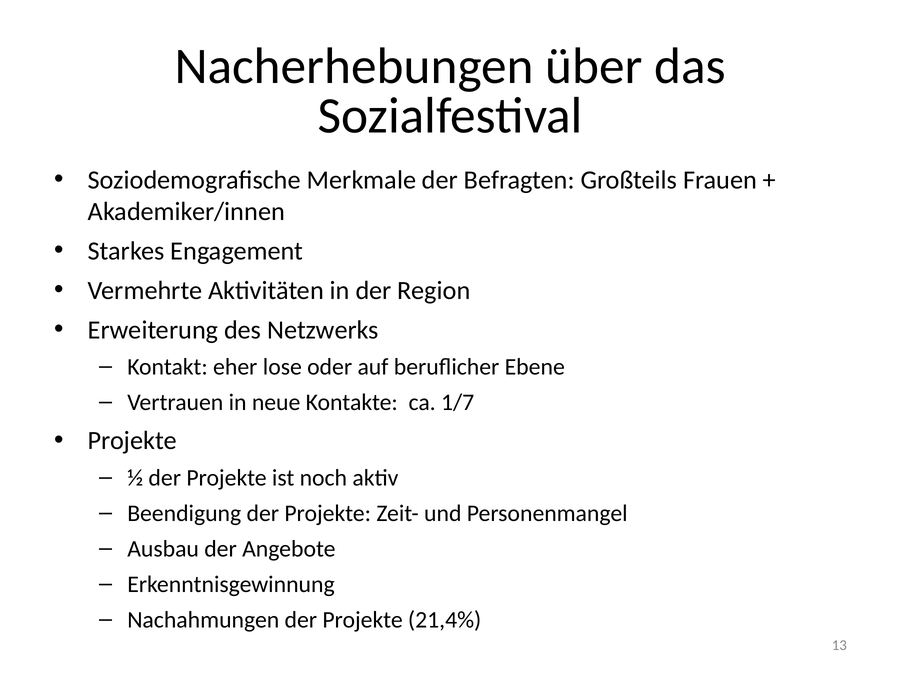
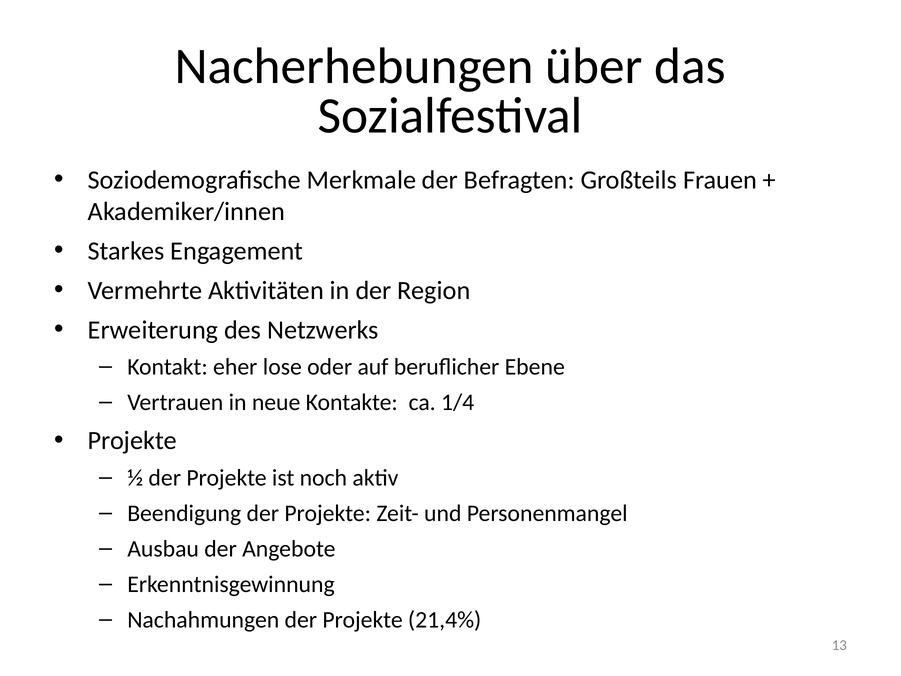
1/7: 1/7 -> 1/4 (458, 402)
